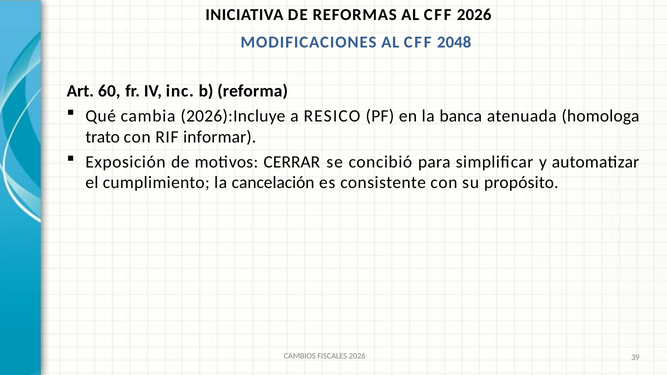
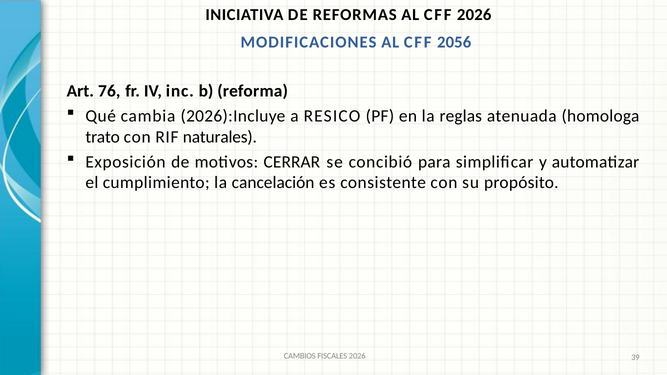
2048: 2048 -> 2056 (454, 42)
60: 60 -> 76 (109, 91)
banca: banca -> reglas (461, 116)
informar: informar -> naturales (220, 137)
